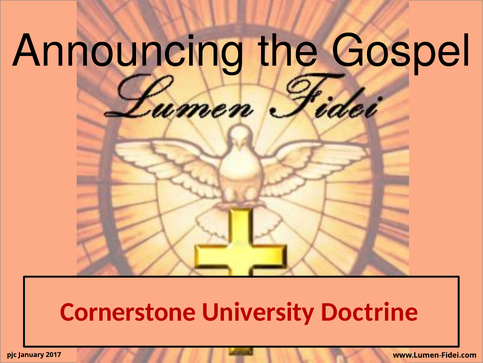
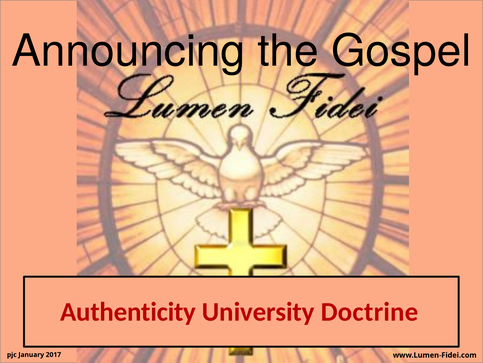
Cornerstone: Cornerstone -> Authenticity (128, 311)
